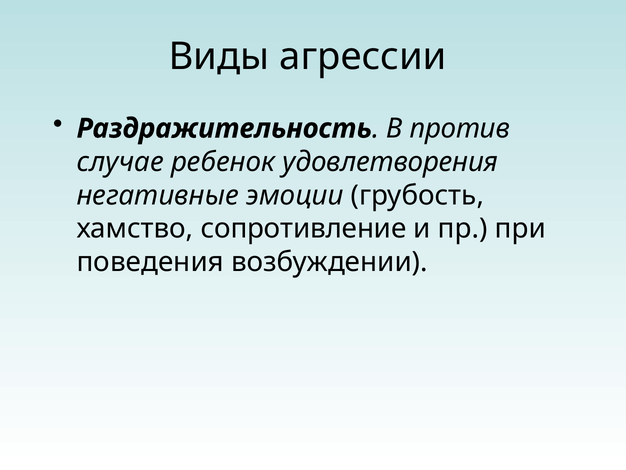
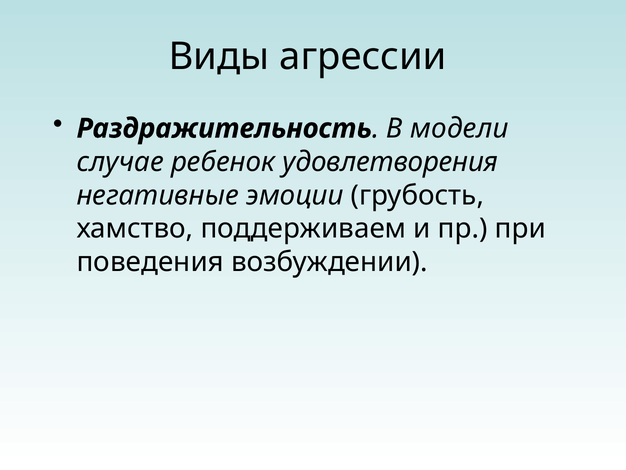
против: против -> модели (460, 128)
сопротивление: сопротивление -> поддерживаем (303, 229)
